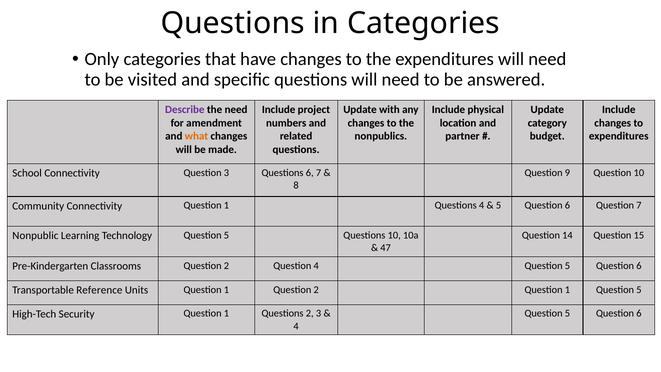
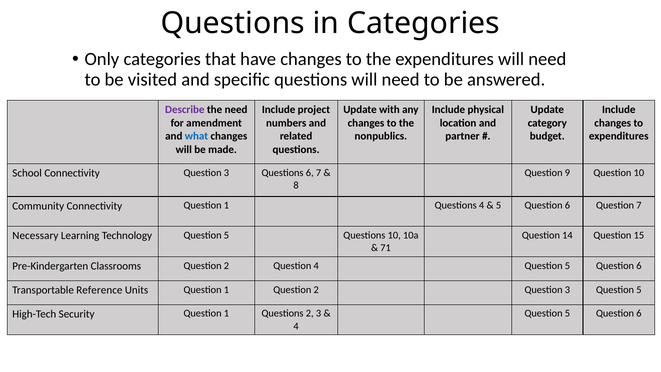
what colour: orange -> blue (196, 136)
Nonpublic: Nonpublic -> Necessary (35, 236)
47: 47 -> 71 (386, 248)
2 Question 1: 1 -> 3 (567, 290)
